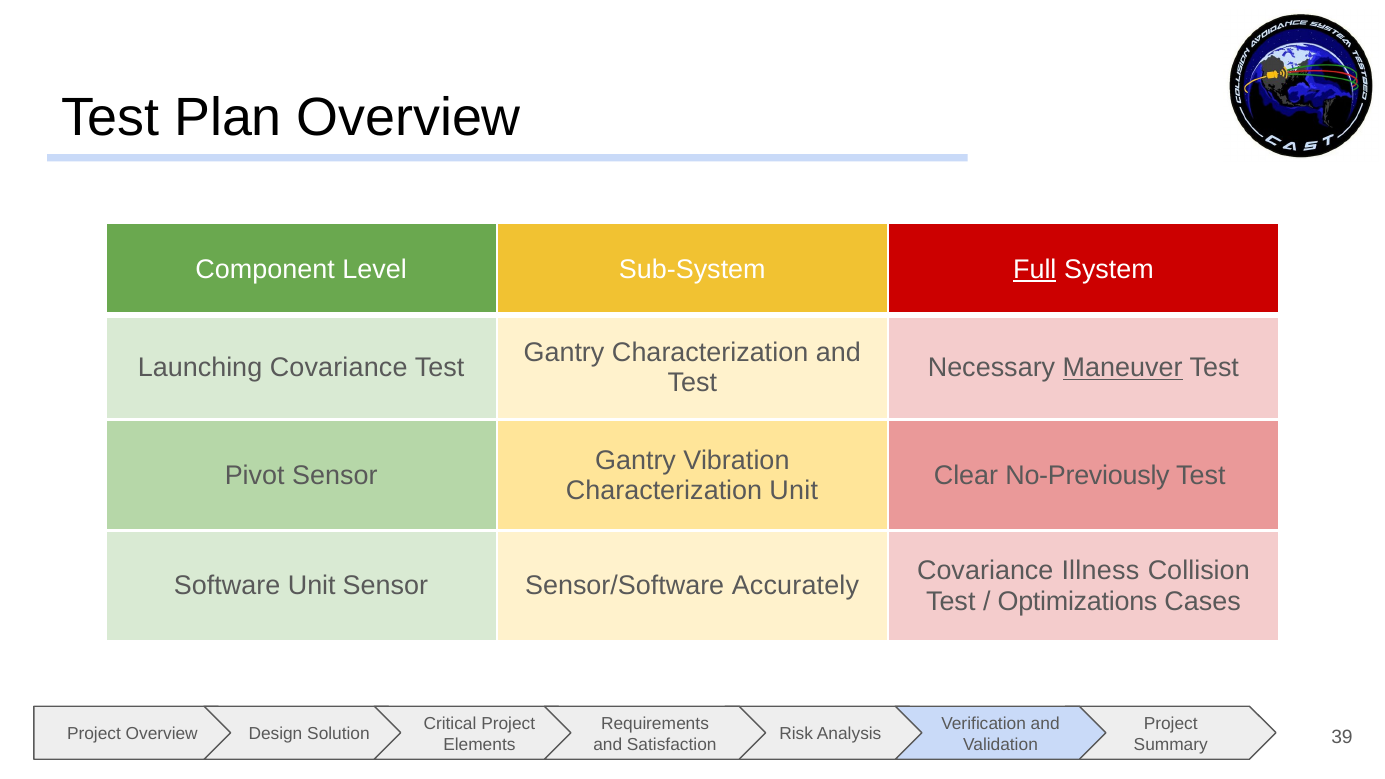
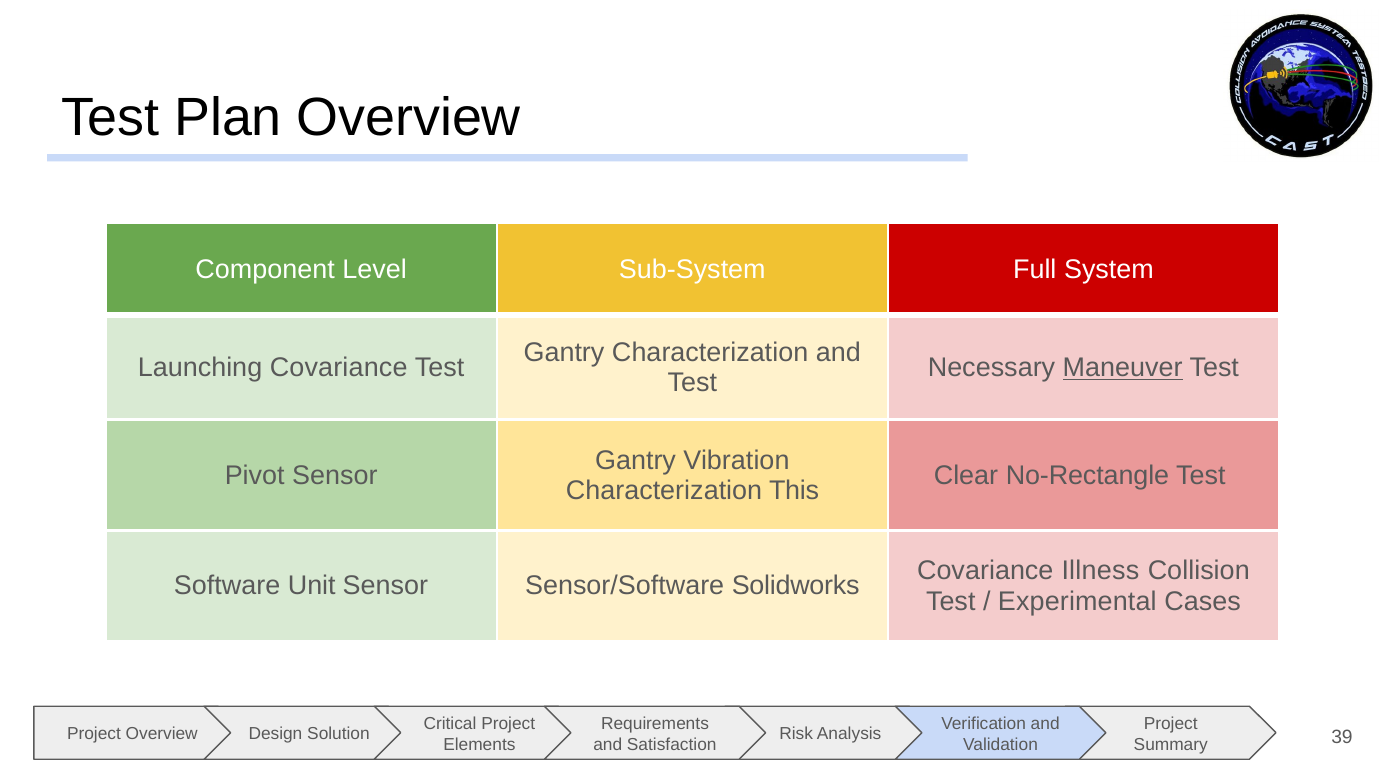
Full underline: present -> none (1035, 269)
No-Previously: No-Previously -> No-Rectangle (1087, 475)
Characterization Unit: Unit -> This (794, 491)
Accurately: Accurately -> Solidworks (796, 586)
Optimizations: Optimizations -> Experimental (1077, 601)
